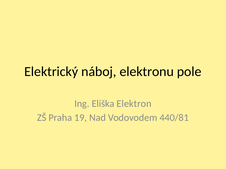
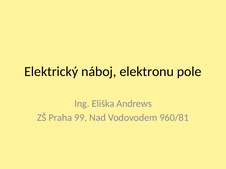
Elektron: Elektron -> Andrews (134, 104)
19: 19 -> 99 (81, 118)
440/81: 440/81 -> 960/81 (174, 118)
